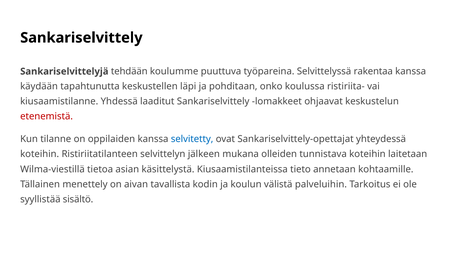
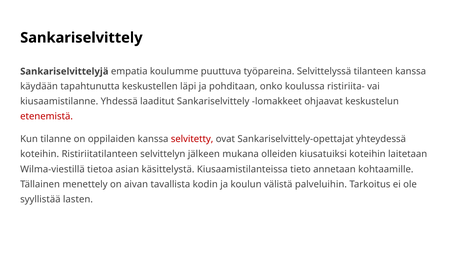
tehdään: tehdään -> empatia (129, 71)
rakentaa: rakentaa -> tilanteen (373, 71)
selvitetty colour: blue -> red (192, 139)
tunnistava: tunnistava -> kiusatuiksi (323, 154)
sisältö: sisältö -> lasten (78, 199)
